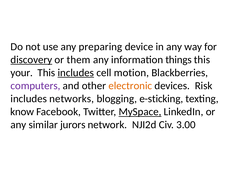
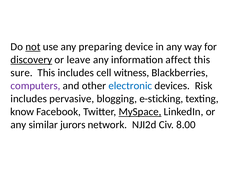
not underline: none -> present (33, 47)
them: them -> leave (79, 60)
things: things -> affect (178, 60)
your: your -> sure (22, 73)
includes underline: present -> none (76, 73)
motion: motion -> witness (132, 73)
electronic colour: orange -> blue (130, 86)
networks: networks -> pervasive (72, 99)
3.00: 3.00 -> 8.00 (186, 125)
